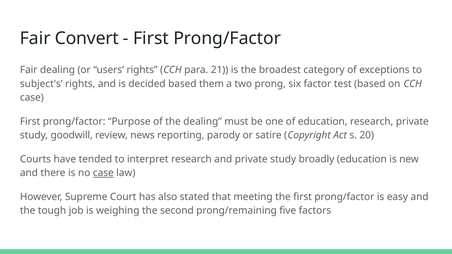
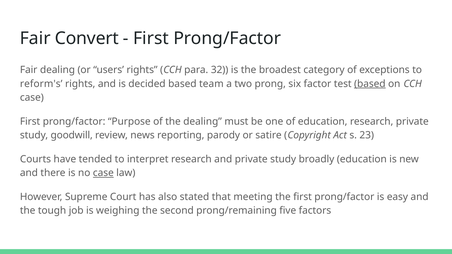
21: 21 -> 32 (220, 70)
subject's: subject's -> reform's (41, 84)
them: them -> team (211, 84)
based underline: none -> present (370, 84)
20: 20 -> 23 (367, 135)
